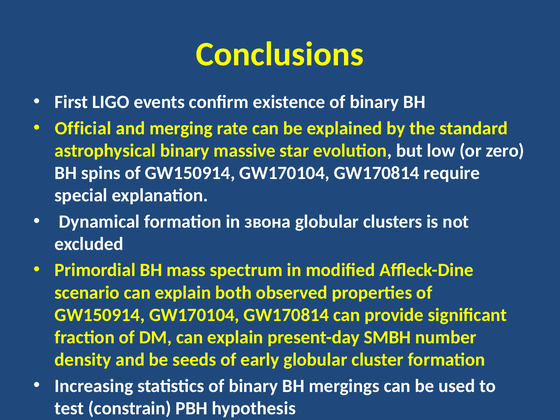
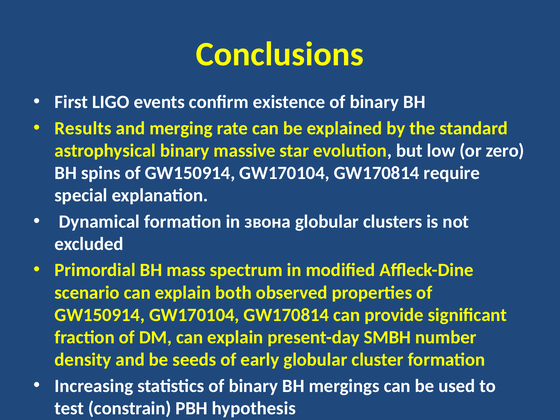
Official: Official -> Results (83, 128)
